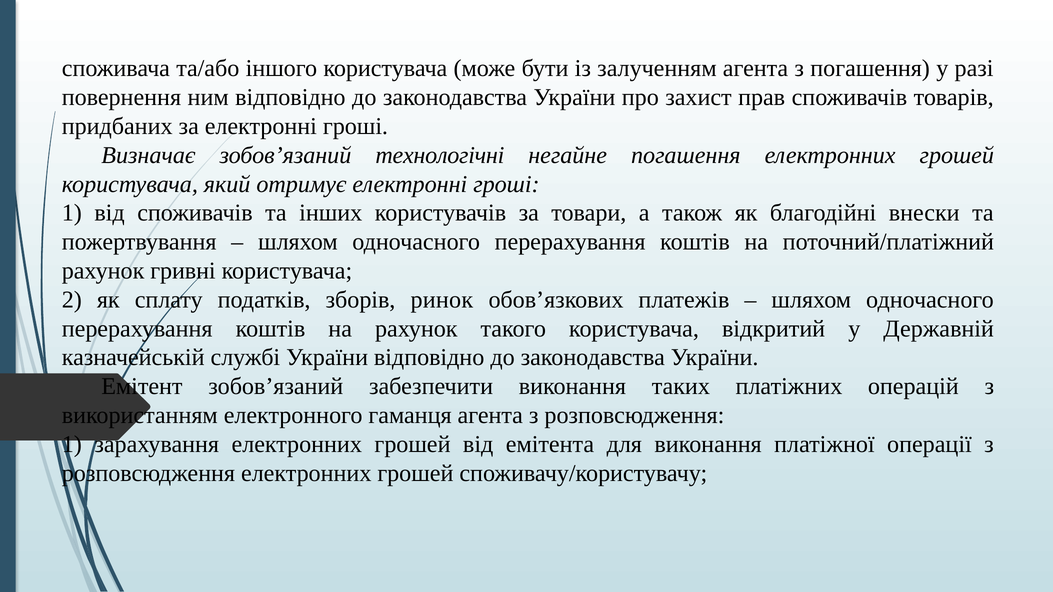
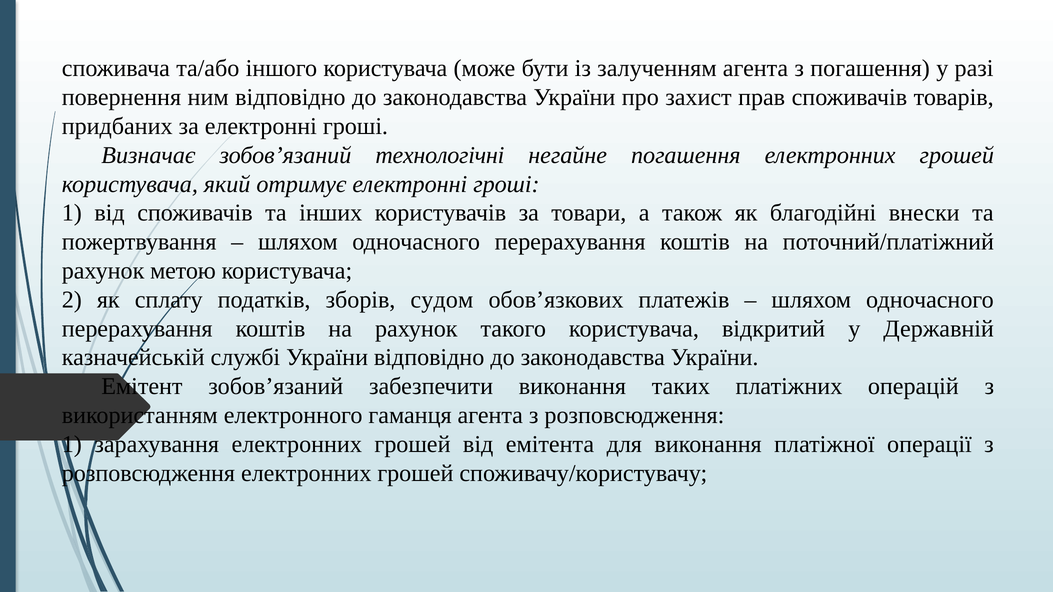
гривні: гривні -> метою (183, 271)
ринок: ринок -> судом (442, 300)
